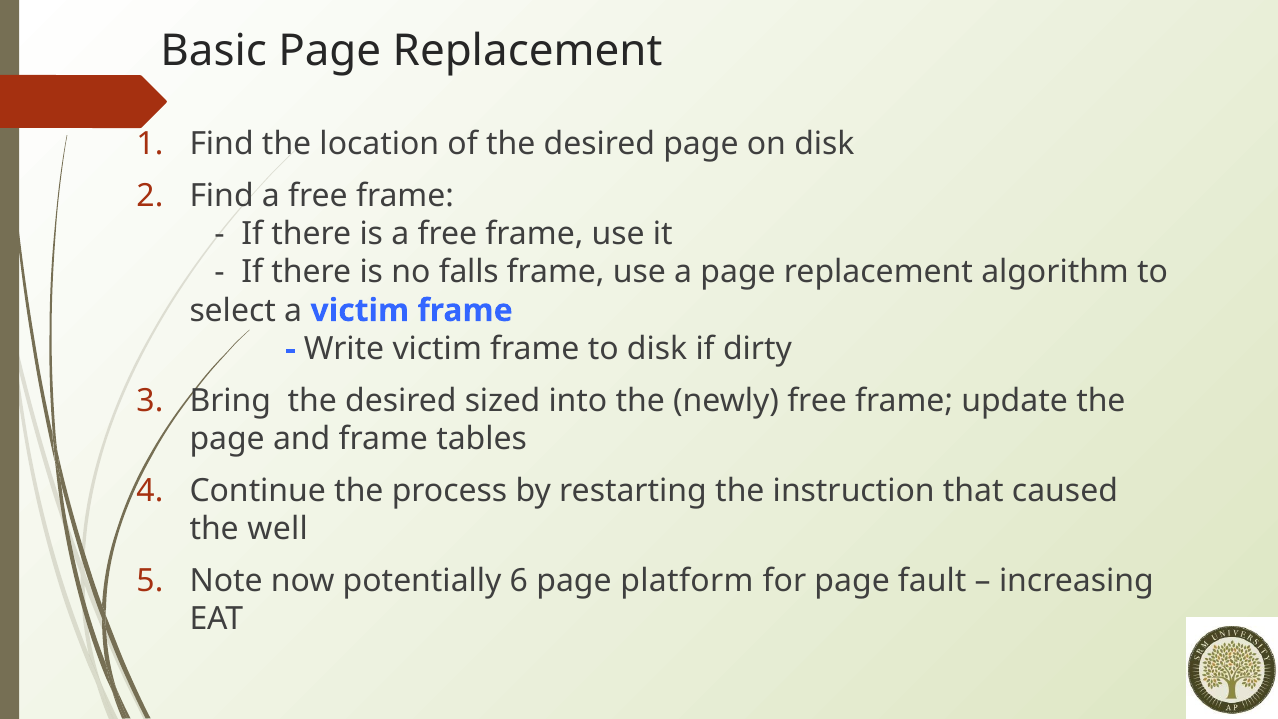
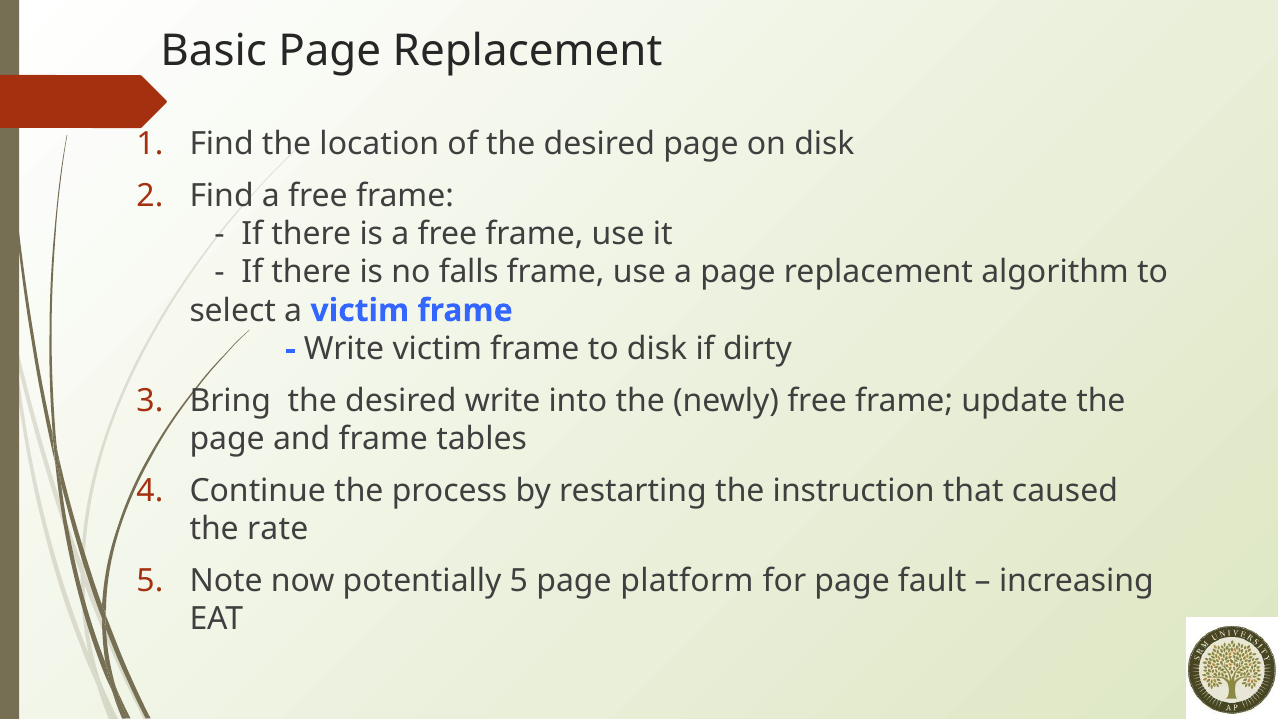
desired sized: sized -> write (503, 400)
well: well -> rate (278, 529)
potentially 6: 6 -> 5 (519, 580)
